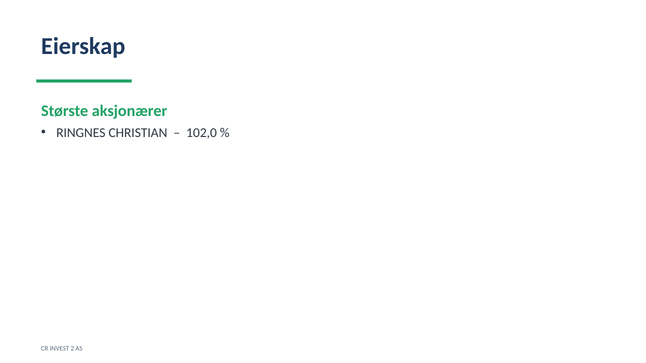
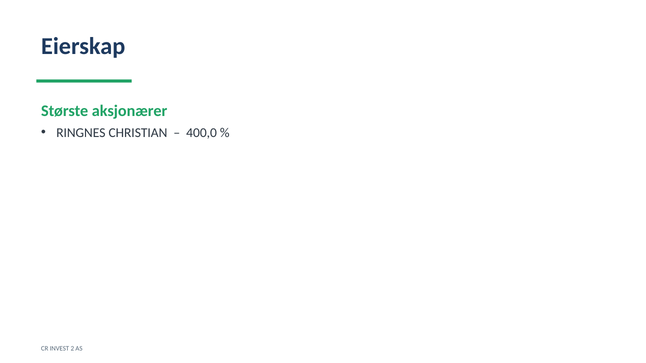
102,0: 102,0 -> 400,0 (202, 133)
